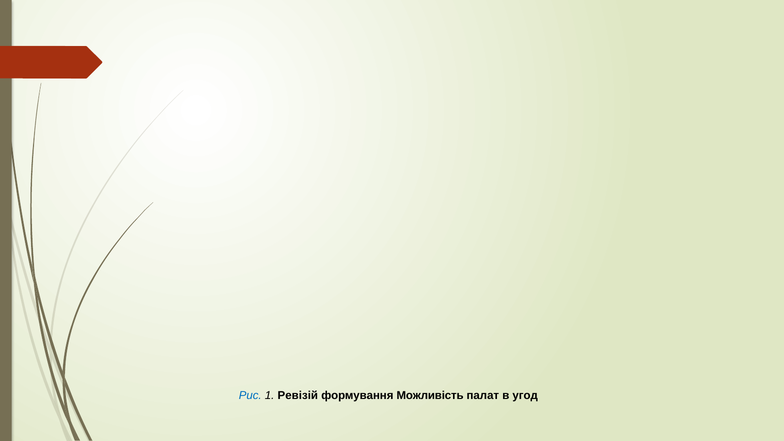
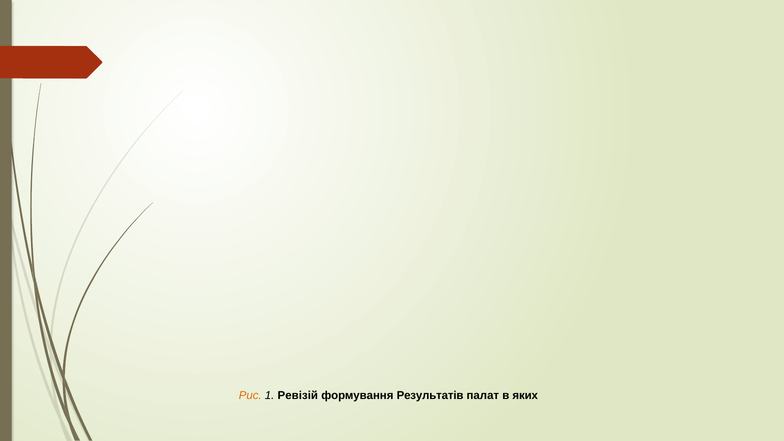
Рис colour: blue -> orange (250, 395)
Можливість: Можливість -> Результатів (430, 395)
угод: угод -> яких (525, 395)
